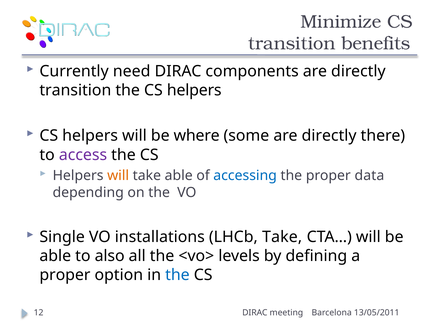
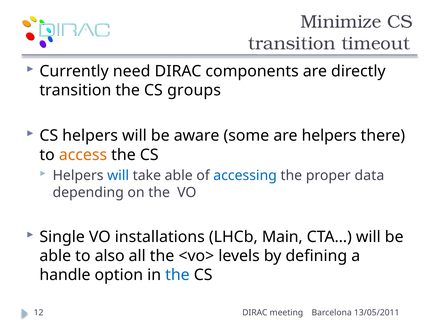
benefits: benefits -> timeout (376, 44)
the CS helpers: helpers -> groups (194, 90)
where: where -> aware (197, 136)
some are directly: directly -> helpers (329, 136)
access colour: purple -> orange (83, 155)
will colour: orange -> blue (118, 176)
LHCb Take: Take -> Main (282, 237)
proper: proper -> handle (65, 275)
